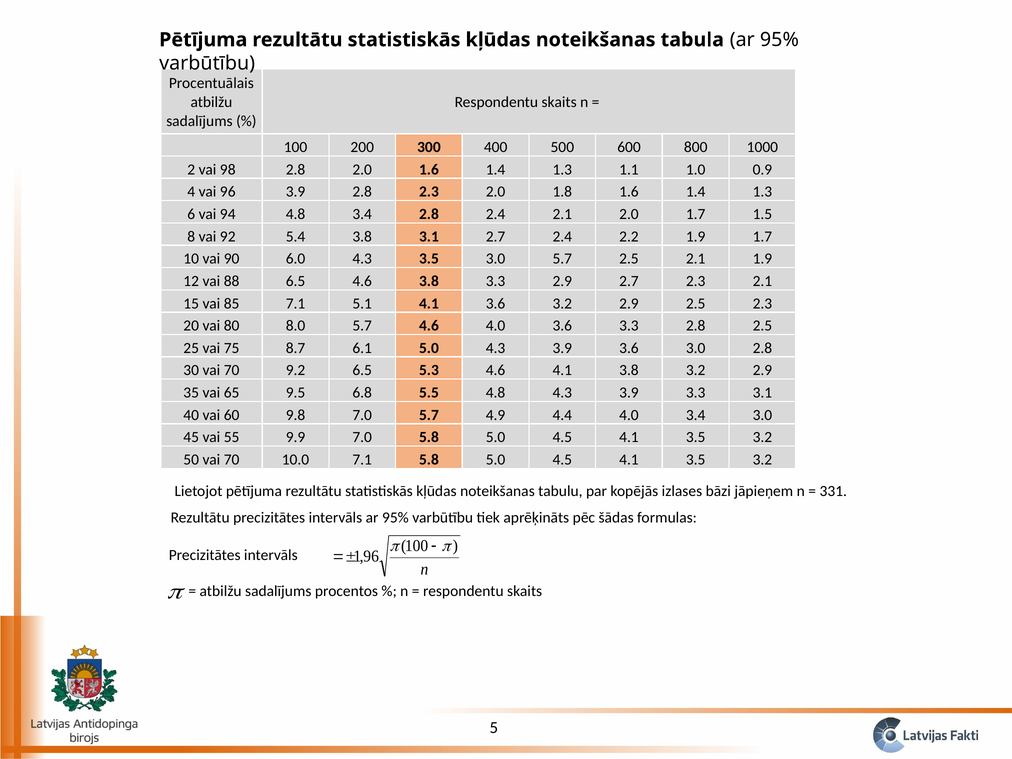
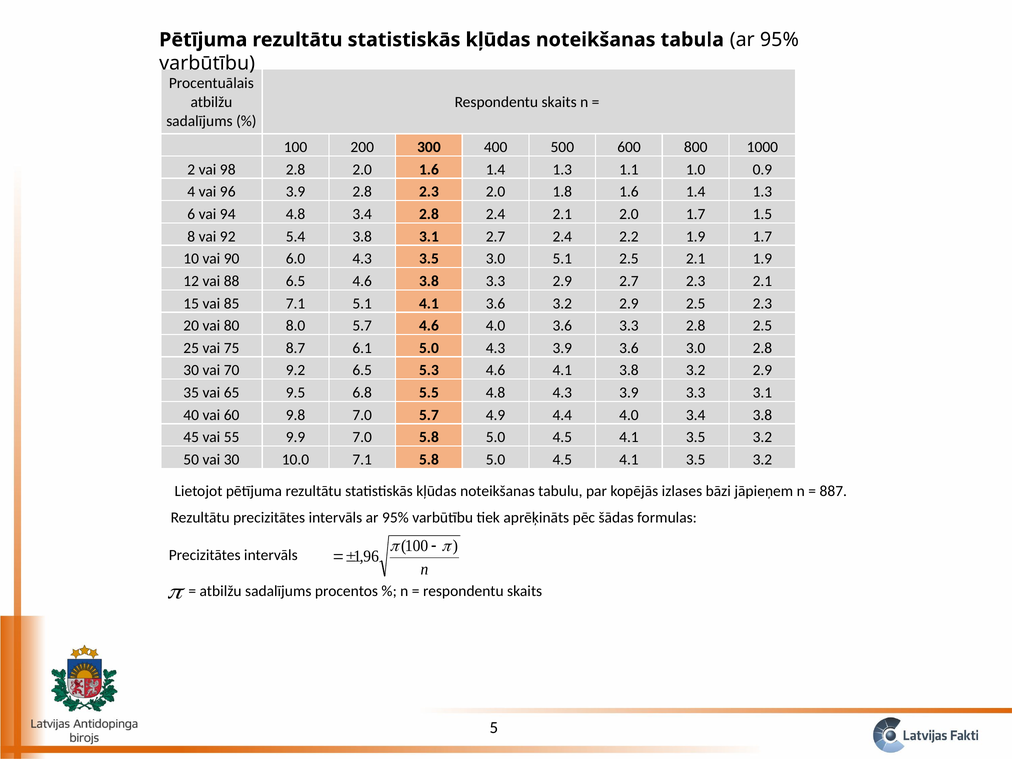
3.0 5.7: 5.7 -> 5.1 (562, 259)
3.4 3.0: 3.0 -> 3.8 (762, 415)
50 vai 70: 70 -> 30 (232, 460)
331: 331 -> 887 (833, 491)
